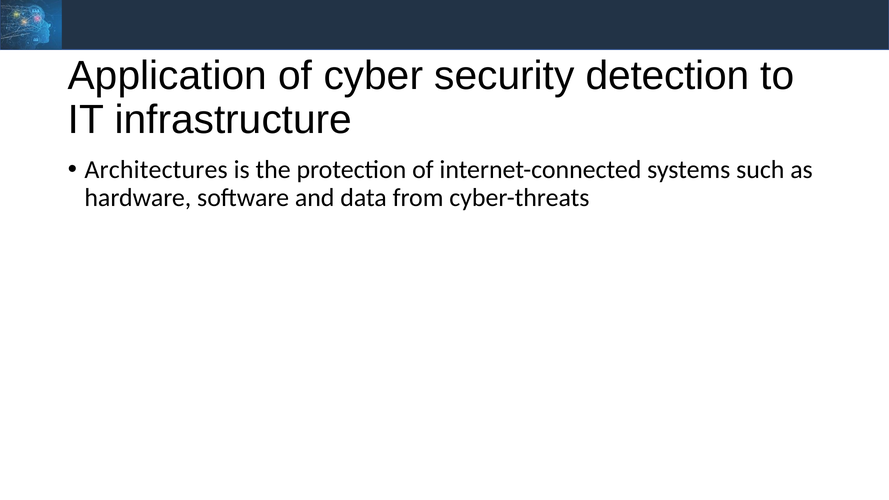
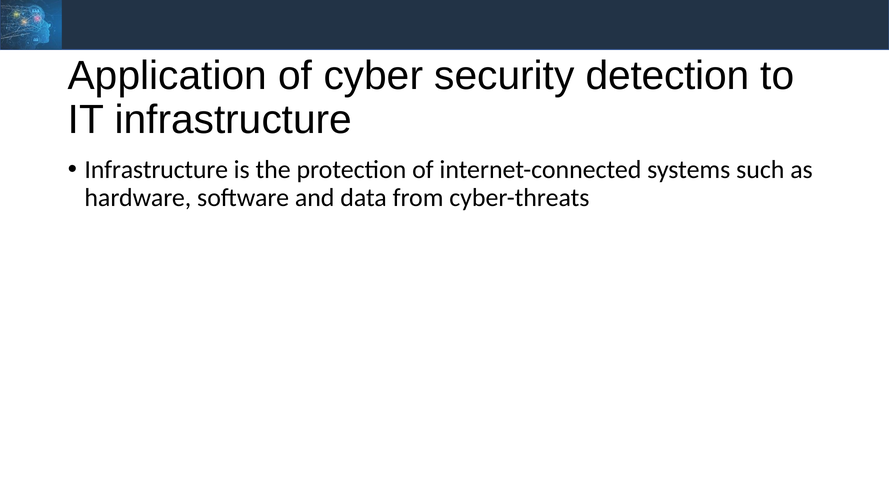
Architectures: Architectures -> Infrastructure (156, 170)
